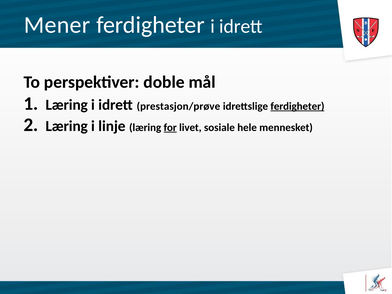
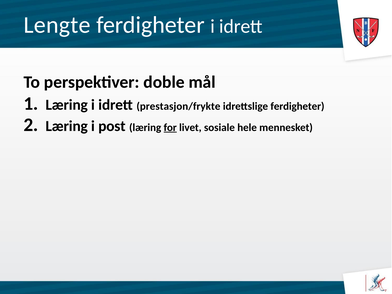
Mener: Mener -> Lengte (57, 25)
prestasjon/prøve: prestasjon/prøve -> prestasjon/frykte (178, 106)
ferdigheter underline: present -> none (297, 106)
linje: linje -> post (112, 126)
